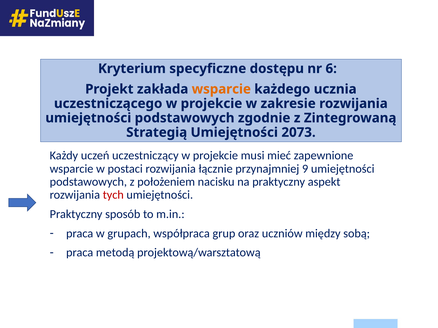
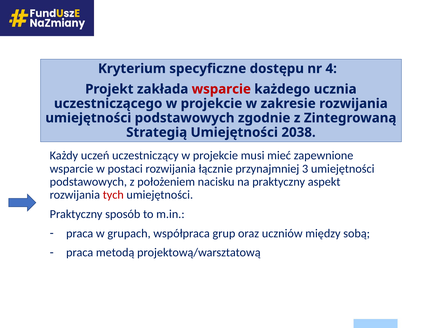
6: 6 -> 4 (331, 69)
wsparcie colour: orange -> red (221, 89)
2073: 2073 -> 2038 (299, 133)
9: 9 -> 3 (305, 169)
